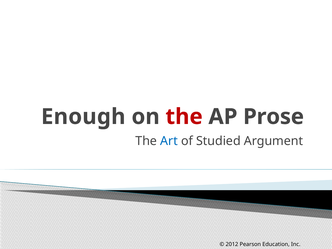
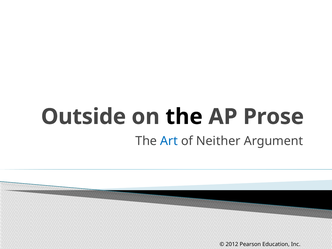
Enough: Enough -> Outside (83, 117)
the colour: red -> black (184, 117)
Studied: Studied -> Neither (218, 141)
